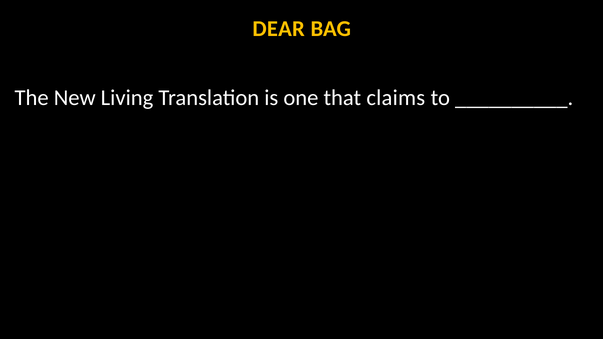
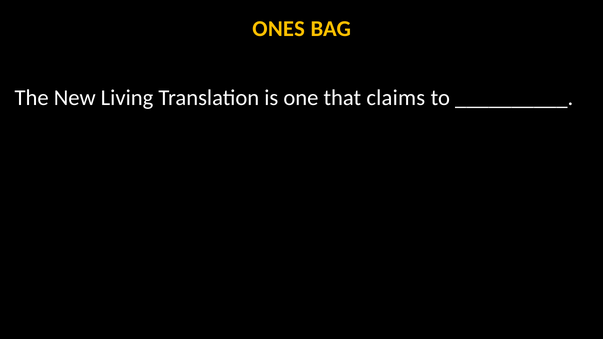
DEAR: DEAR -> ONES (279, 29)
